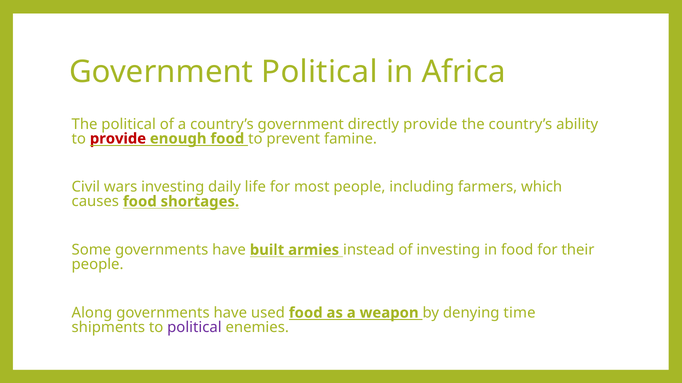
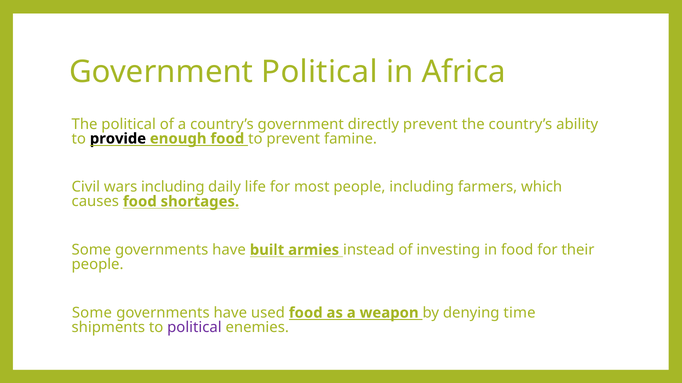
directly provide: provide -> prevent (430, 124)
provide colour: red -> black (118, 139)
wars investing: investing -> including (173, 187)
Along: Along -> Some (92, 313)
